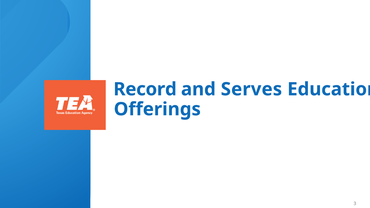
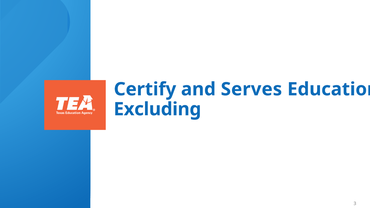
Record: Record -> Certify (145, 89)
Offerings: Offerings -> Excluding (157, 109)
